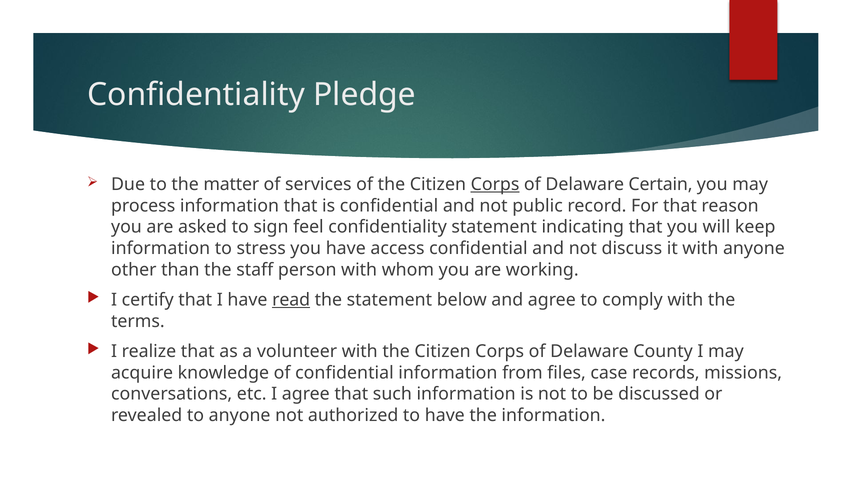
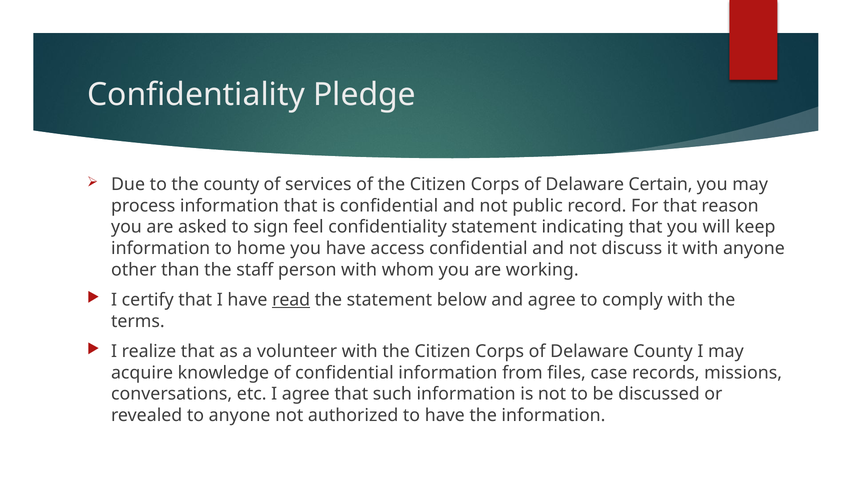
the matter: matter -> county (231, 185)
Corps underline: present -> none (495, 185)
stress: stress -> home (261, 249)
